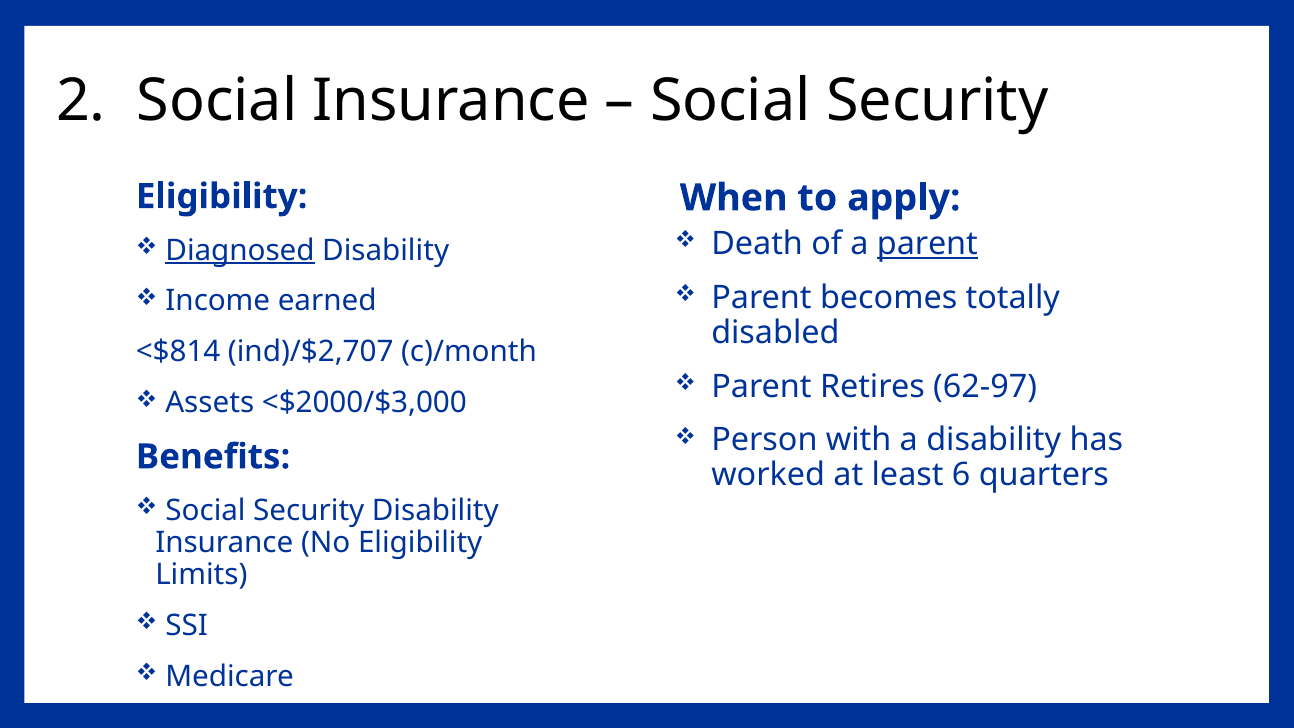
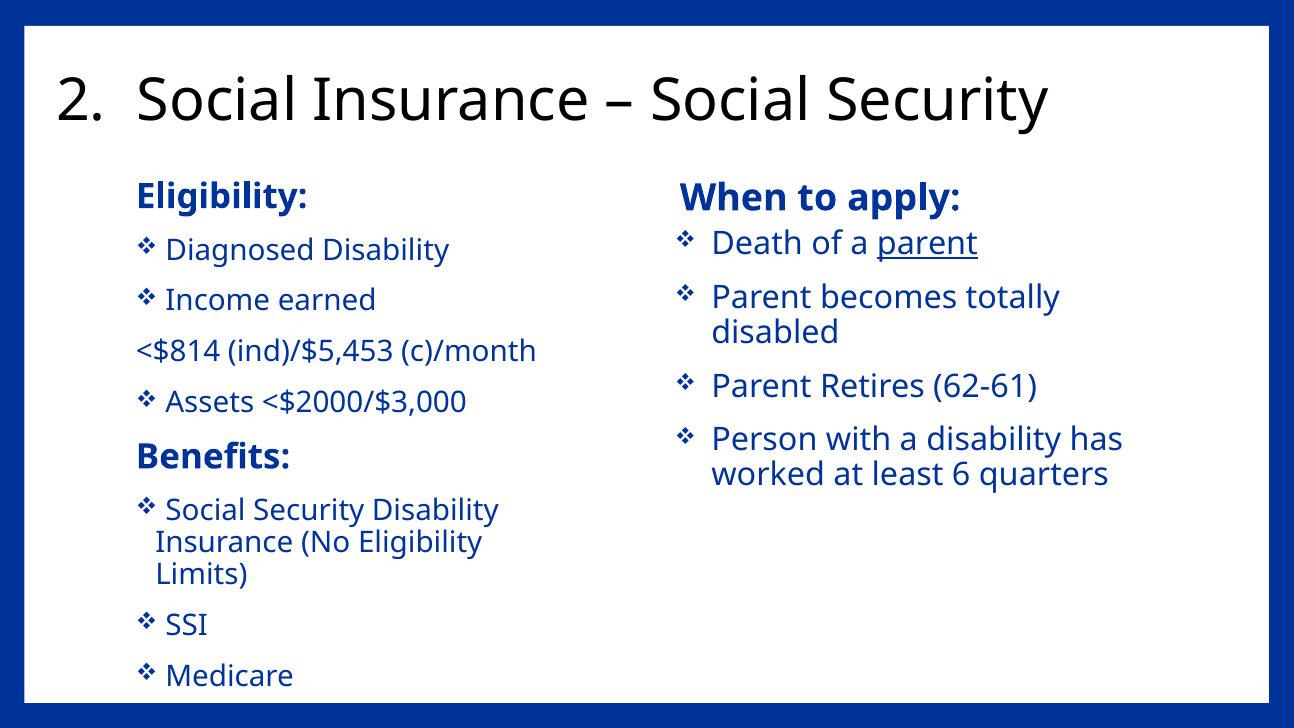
Diagnosed underline: present -> none (240, 250)
ind)/$2,707: ind)/$2,707 -> ind)/$5,453 (311, 352)
62-97: 62-97 -> 62-61 (985, 386)
